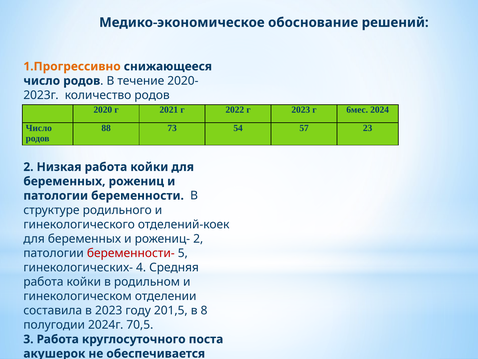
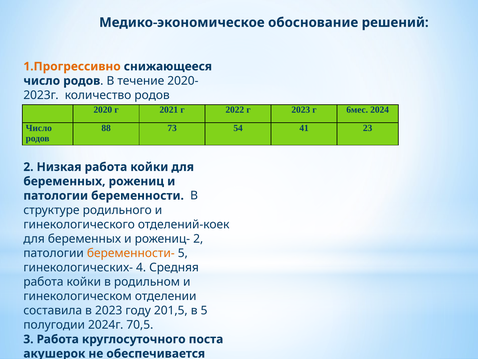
57: 57 -> 41 (304, 128)
беременности- colour: red -> orange (131, 253)
в 8: 8 -> 5 (204, 310)
